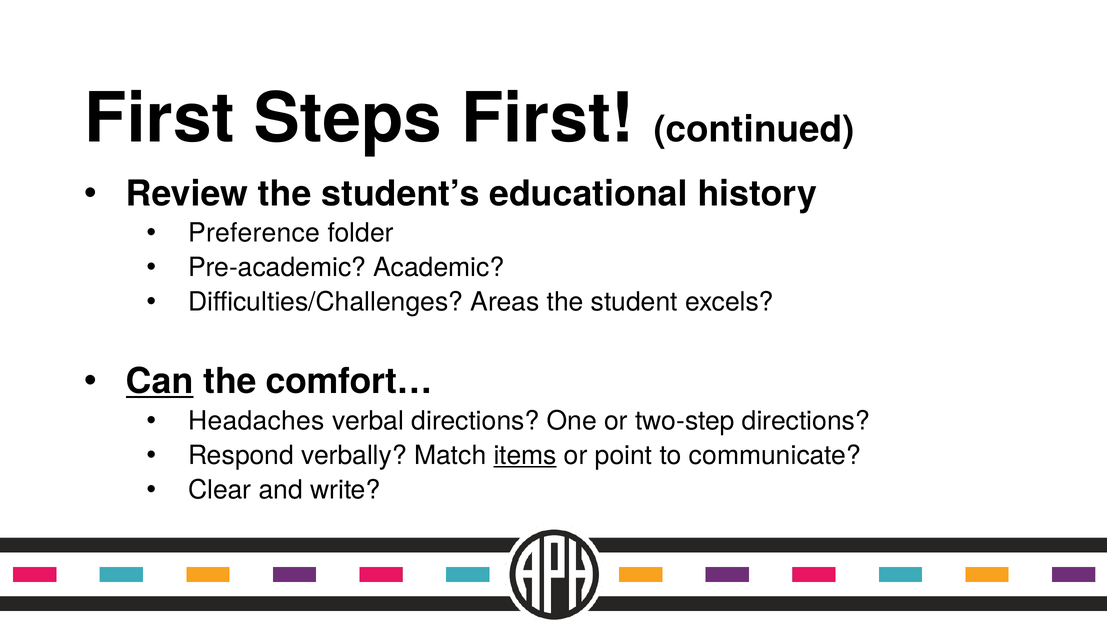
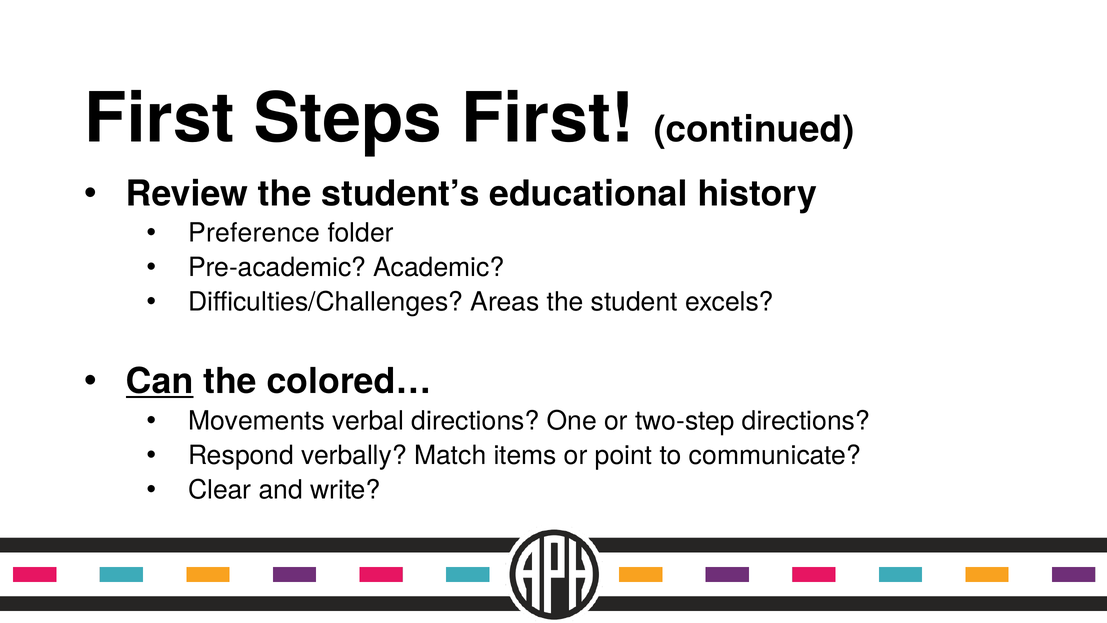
comfort…: comfort… -> colored… (349, 381)
Headaches: Headaches -> Movements (257, 421)
items underline: present -> none (525, 455)
